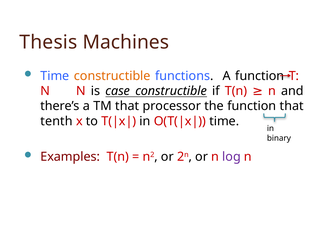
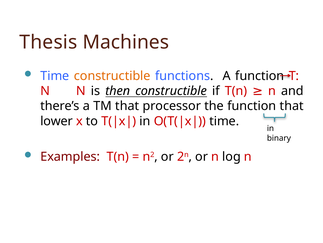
case: case -> then (118, 91)
tenth: tenth -> lower (57, 121)
log colour: purple -> black (231, 156)
